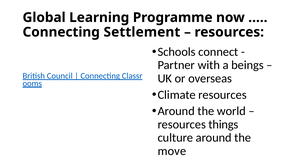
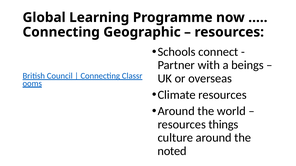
Settlement: Settlement -> Geographic (142, 32)
move: move -> noted (172, 151)
